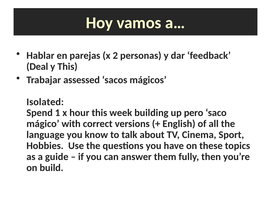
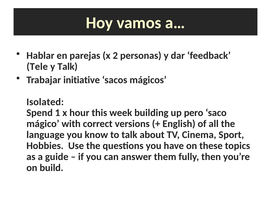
Deal: Deal -> Tele (37, 67)
y This: This -> Talk (67, 67)
assessed: assessed -> initiative (82, 80)
